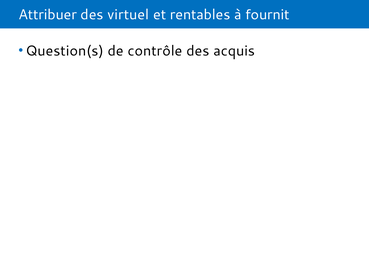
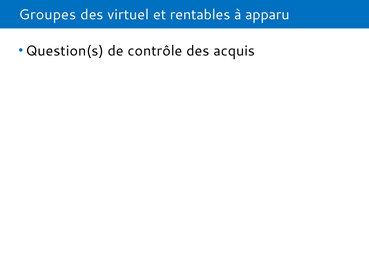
Attribuer: Attribuer -> Groupes (47, 15)
fournit: fournit -> apparu (267, 15)
